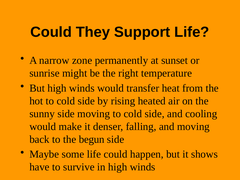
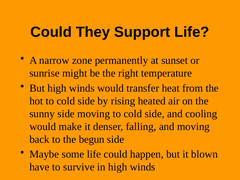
shows: shows -> blown (204, 154)
